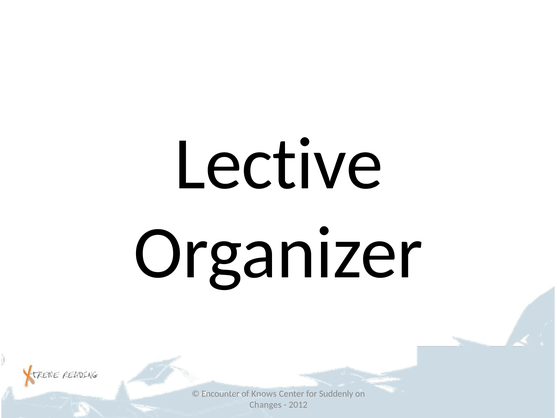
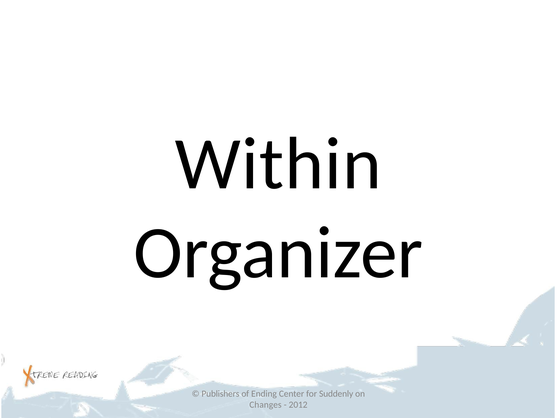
Lective: Lective -> Within (278, 164)
Encounter: Encounter -> Publishers (220, 393)
Knows: Knows -> Ending (264, 393)
